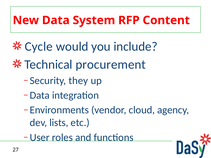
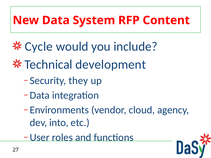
procurement: procurement -> development (111, 65)
lists: lists -> into (59, 123)
